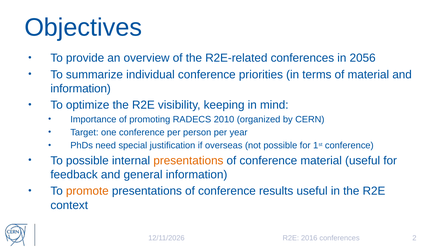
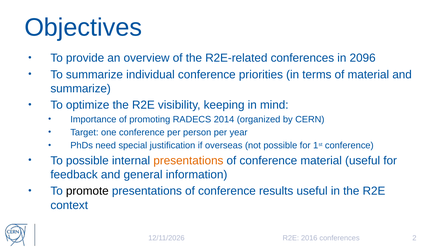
2056: 2056 -> 2096 (363, 58)
information: information -> summarize (81, 89)
2010: 2010 -> 2014 (224, 120)
promote colour: orange -> black (87, 191)
